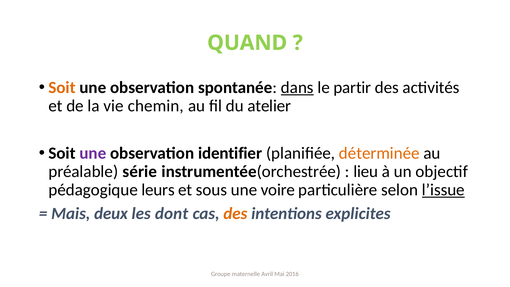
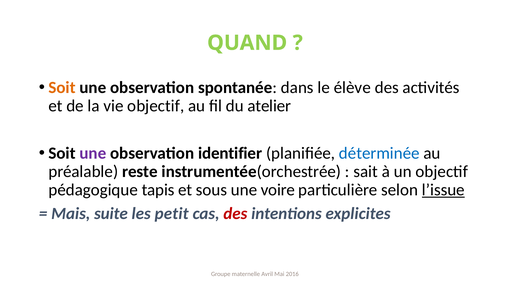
dans underline: present -> none (297, 87)
partir: partir -> élève (352, 87)
vie chemin: chemin -> objectif (156, 106)
déterminée colour: orange -> blue (379, 153)
série: série -> reste (140, 171)
lieu: lieu -> sait (366, 171)
leurs: leurs -> tapis (158, 190)
deux: deux -> suite (111, 214)
dont: dont -> petit (172, 214)
des colour: orange -> red (235, 214)
